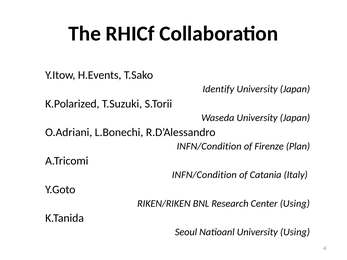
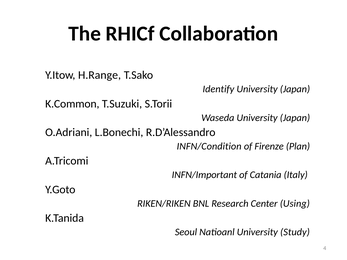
H.Events: H.Events -> H.Range (100, 75)
K.Polarized: K.Polarized -> K.Common (72, 104)
INFN/Condition: INFN/Condition -> INFN/Important (204, 175)
University Using: Using -> Study (295, 232)
